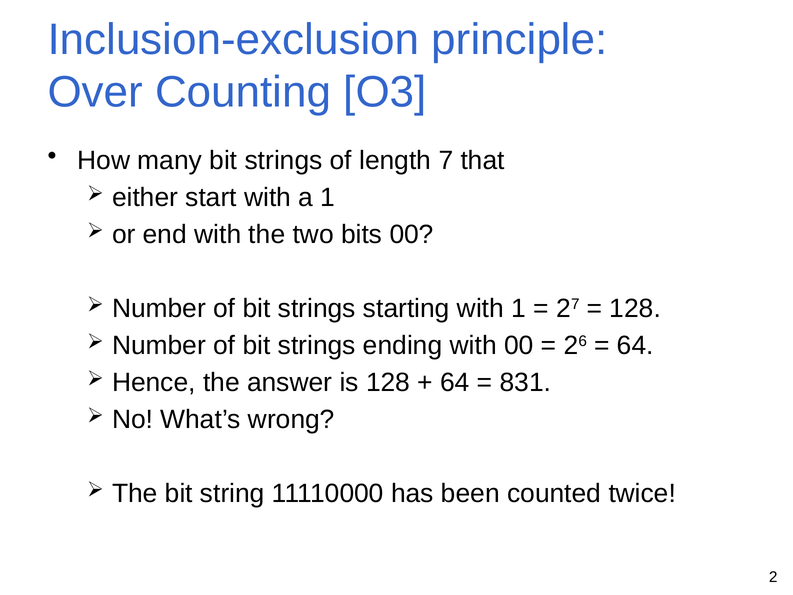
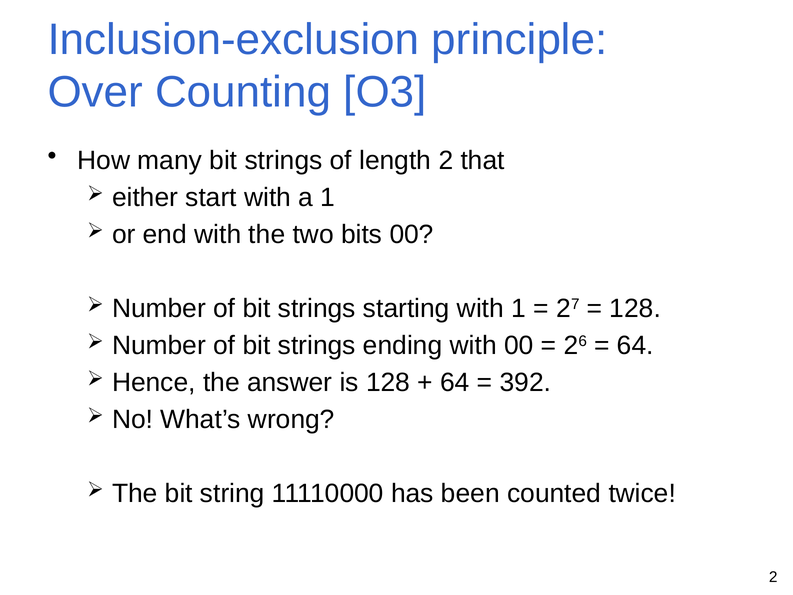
length 7: 7 -> 2 (446, 160)
831: 831 -> 392 (525, 382)
